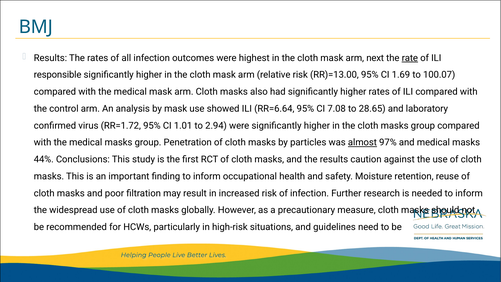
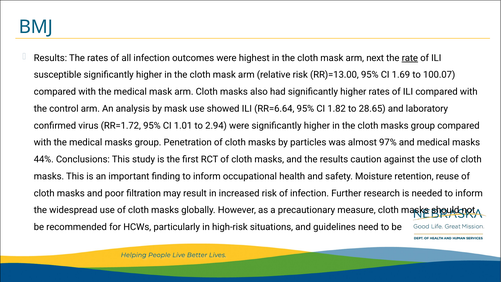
responsible: responsible -> susceptible (58, 75)
7.08: 7.08 -> 1.82 (337, 109)
almost underline: present -> none (362, 142)
